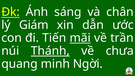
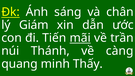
Thánh underline: present -> none (50, 51)
chưa: chưa -> càng (120, 51)
Ngời: Ngời -> Thấy (88, 64)
